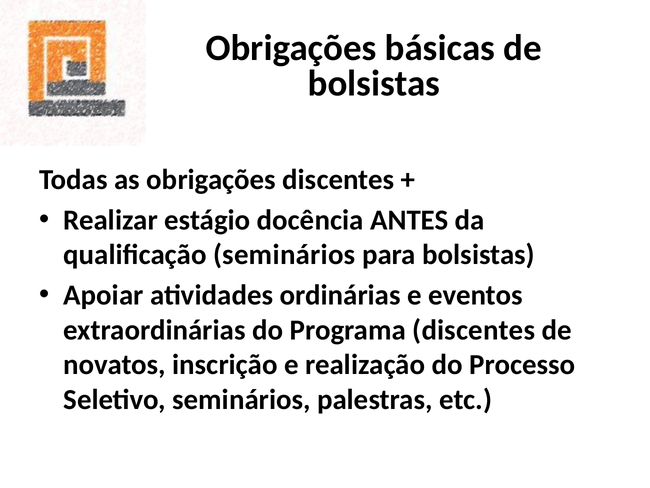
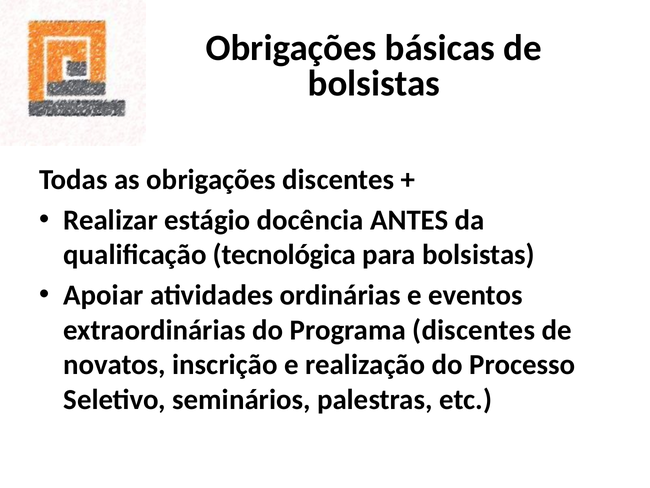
qualificação seminários: seminários -> tecnológica (285, 255)
